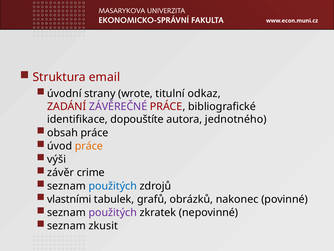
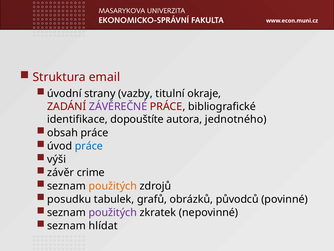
wrote: wrote -> vazby (135, 93)
odkaz: odkaz -> okraje (204, 93)
práce colour: orange -> blue (89, 146)
použitých colour: blue -> orange (113, 186)
vlastními: vlastními -> posudku (69, 199)
nakonec: nakonec -> původců (237, 199)
zkusit: zkusit -> hlídat (103, 225)
